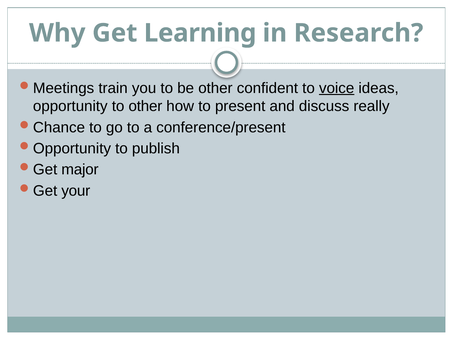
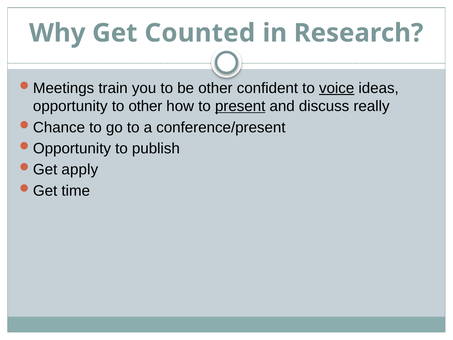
Learning: Learning -> Counted (200, 33)
present underline: none -> present (240, 106)
major: major -> apply (80, 170)
your: your -> time (76, 191)
